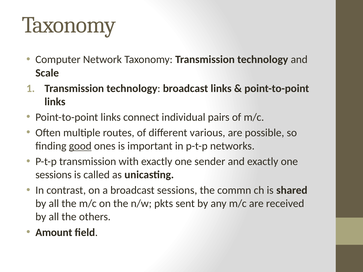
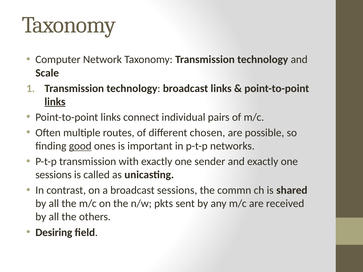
links underline: none -> present (55, 102)
various: various -> chosen (208, 133)
Amount: Amount -> Desiring (54, 233)
